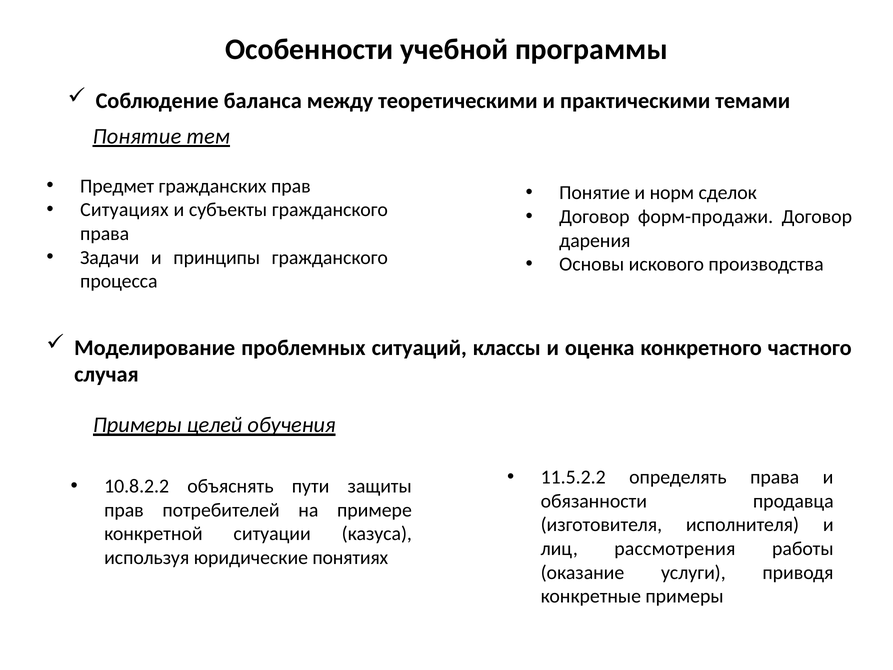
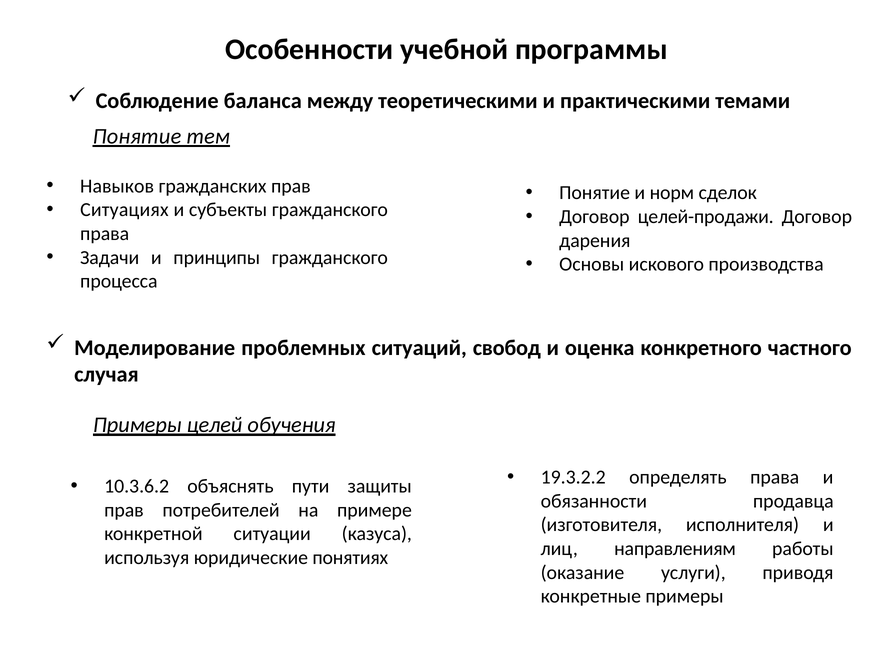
Предмет: Предмет -> Навыков (117, 186)
форм-продажи: форм-продажи -> целей-продажи (706, 217)
классы: классы -> свобод (507, 348)
11.5.2.2: 11.5.2.2 -> 19.3.2.2 (573, 477)
10.8.2.2: 10.8.2.2 -> 10.3.6.2 (137, 486)
рассмотрения: рассмотрения -> направлениям (675, 549)
